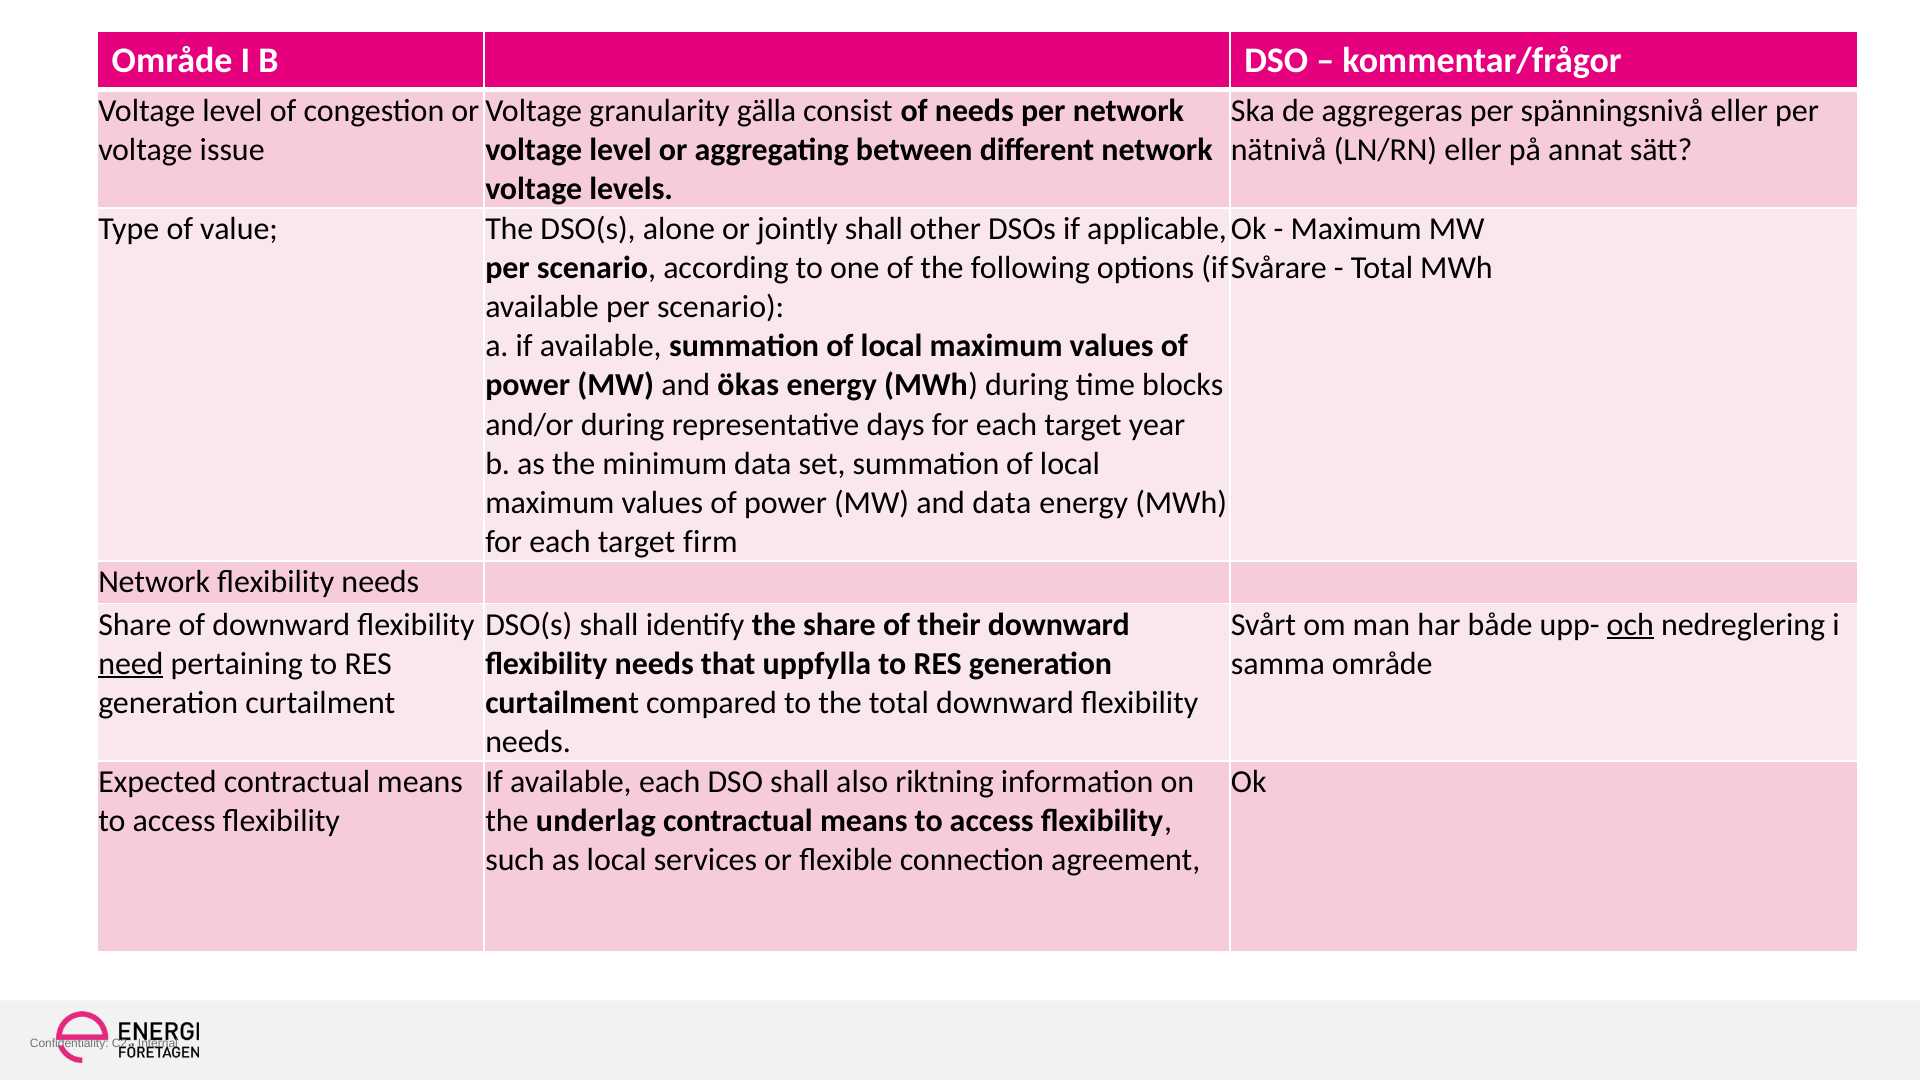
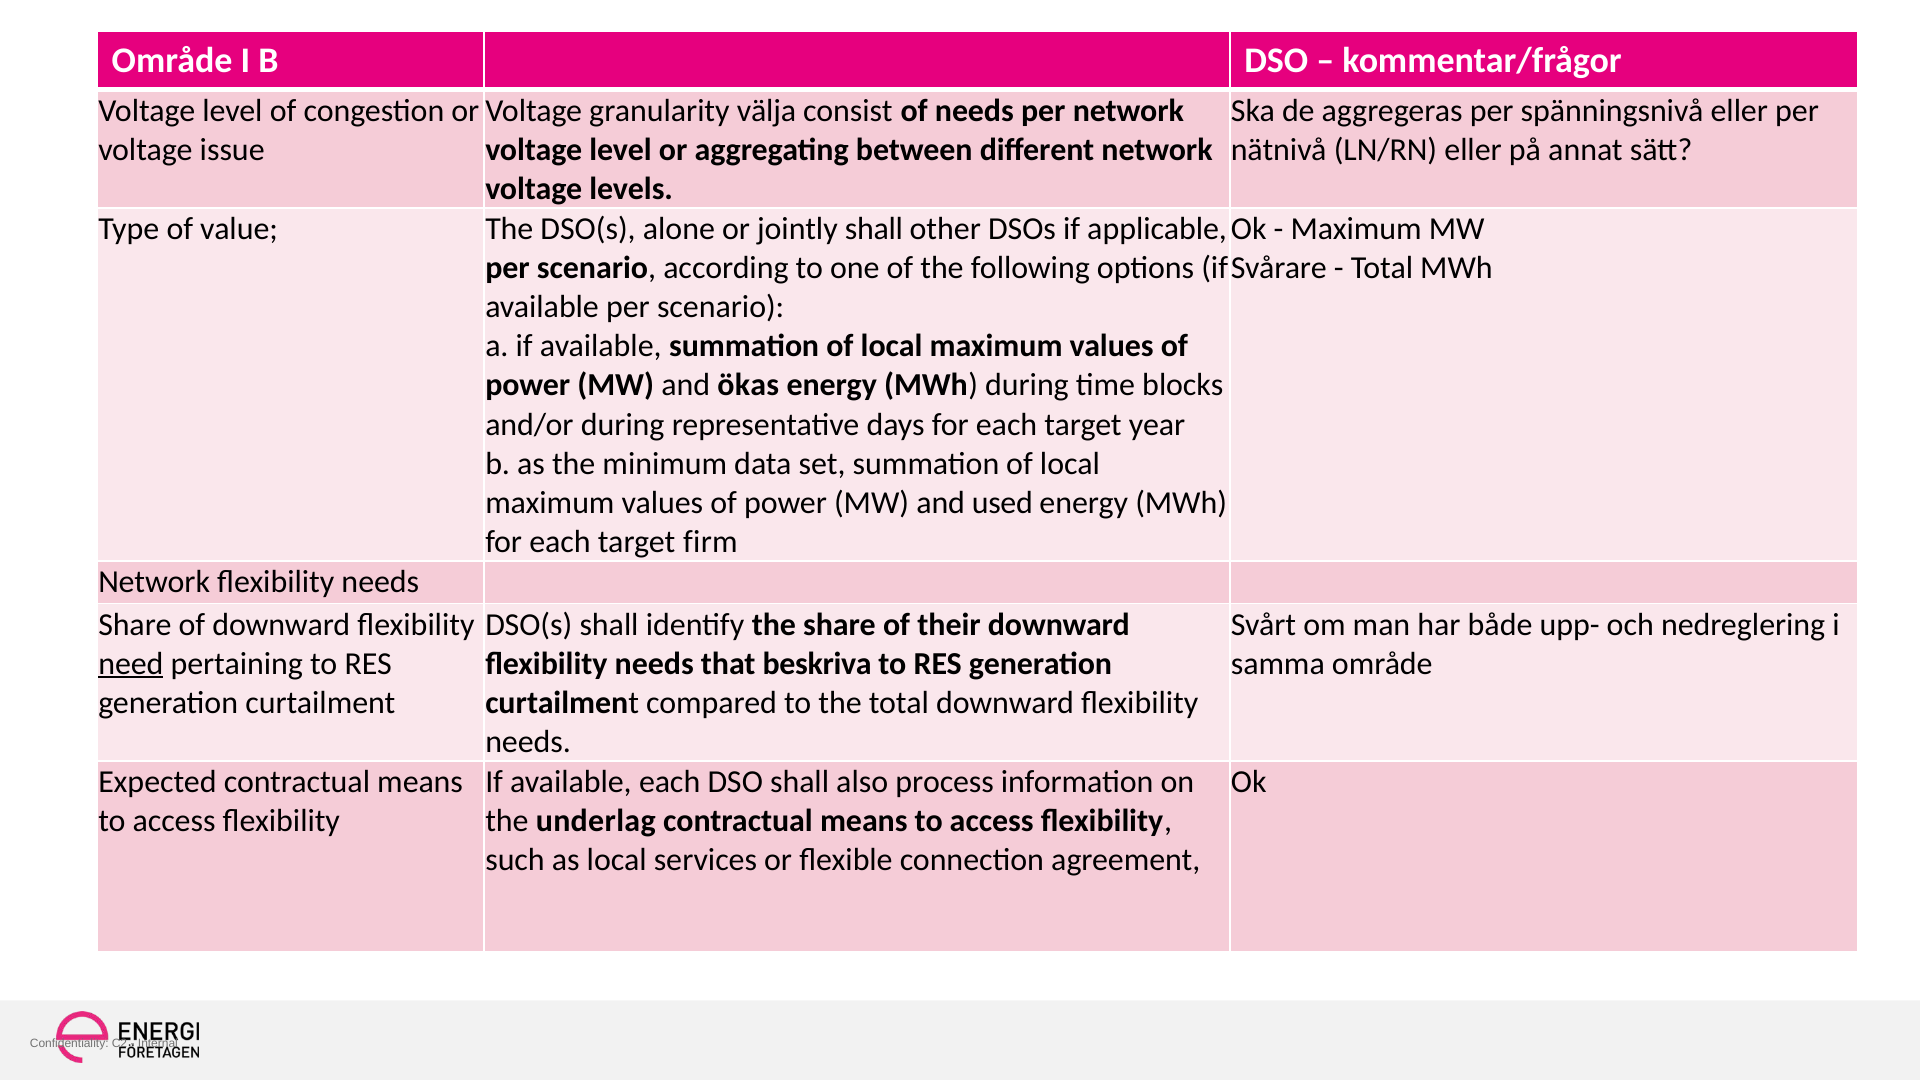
gälla: gälla -> välja (766, 111)
and data: data -> used (1002, 503)
och underline: present -> none (1630, 625)
uppfylla: uppfylla -> beskriva (817, 664)
riktning: riktning -> process (945, 782)
